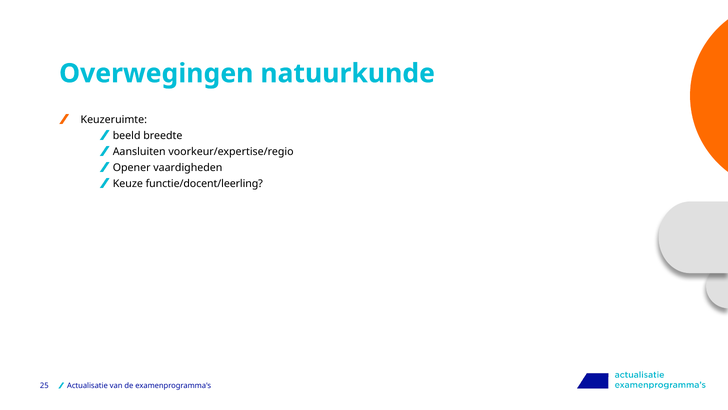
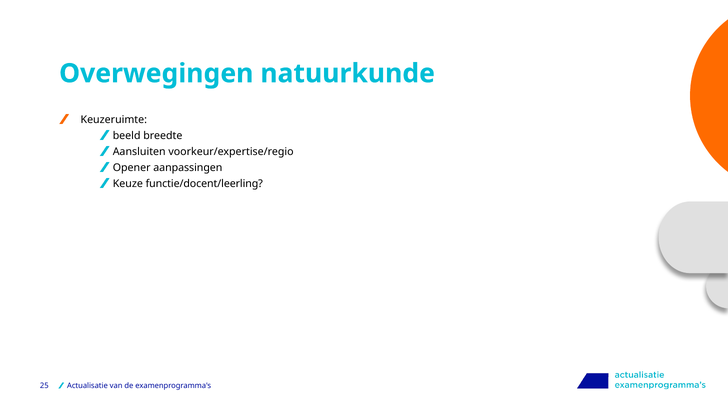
vaardigheden: vaardigheden -> aanpassingen (188, 167)
